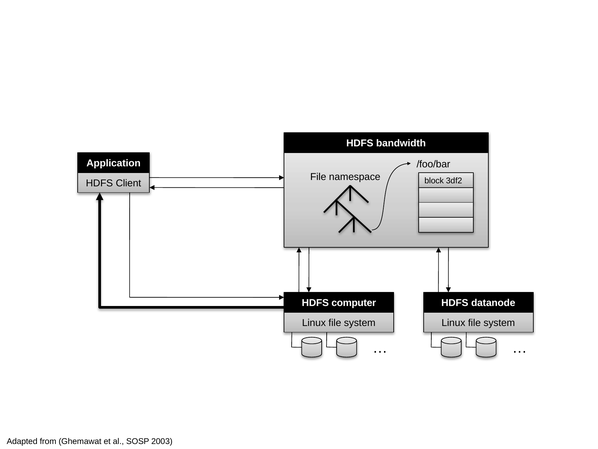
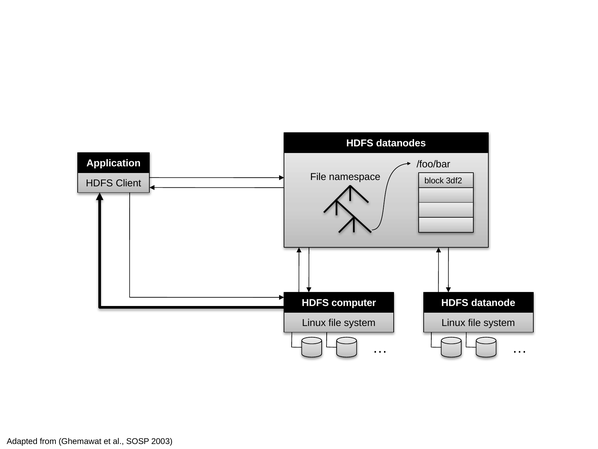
bandwidth: bandwidth -> datanodes (401, 143)
